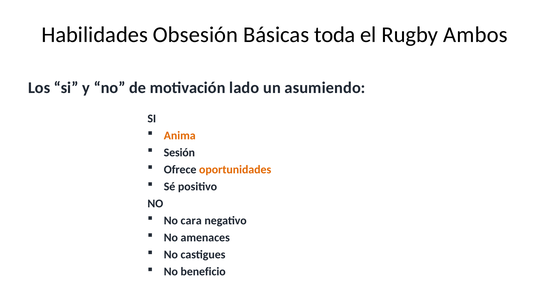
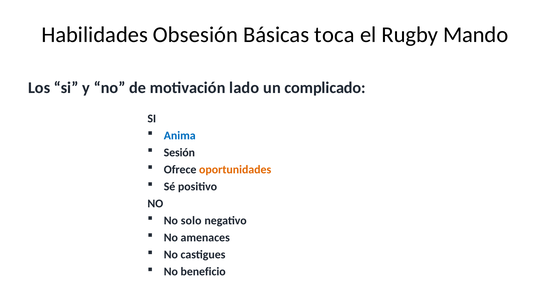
toda: toda -> toca (335, 35)
Ambos: Ambos -> Mando (476, 35)
asumiendo: asumiendo -> complicado (325, 88)
Anima colour: orange -> blue (180, 136)
cara: cara -> solo (191, 221)
